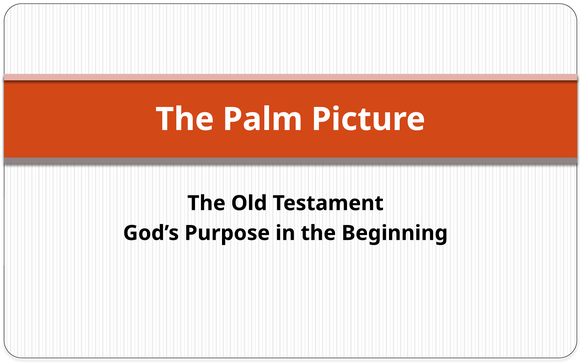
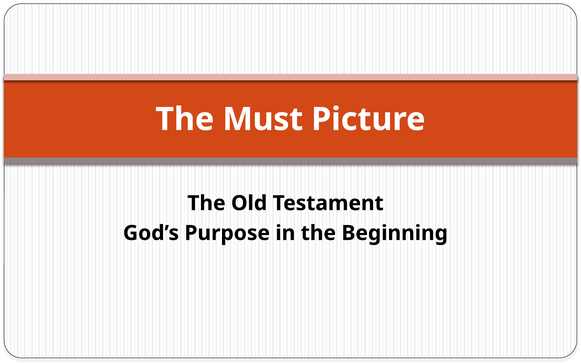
Palm: Palm -> Must (263, 119)
